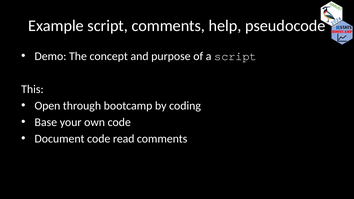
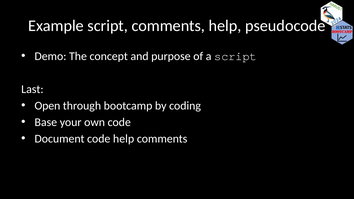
This: This -> Last (32, 89)
code read: read -> help (124, 139)
